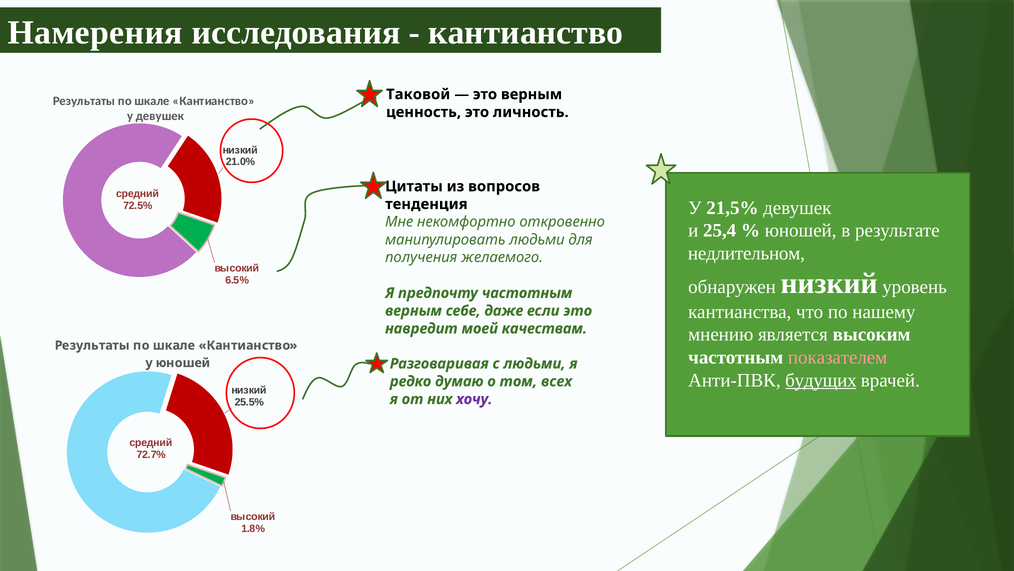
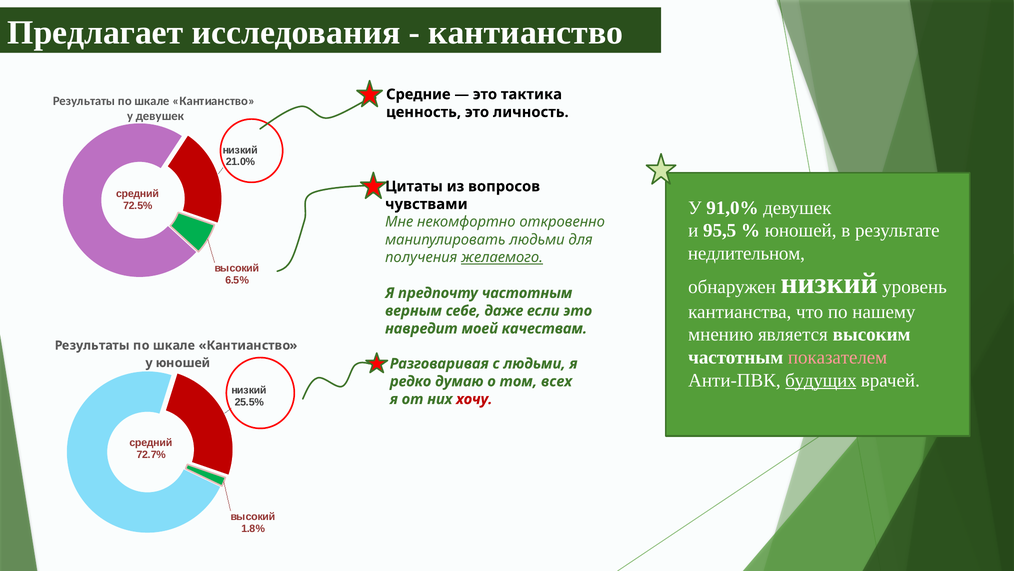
Намерения: Намерения -> Предлагает (95, 32)
Таковой: Таковой -> Средние (418, 94)
это верным: верным -> тактика (531, 94)
21,5%: 21,5% -> 91,0% (732, 208)
тенденция: тенденция -> чувствами (426, 204)
25,4: 25,4 -> 95,5 (720, 230)
желаемого underline: none -> present (502, 257)
хочу colour: purple -> red (474, 399)
